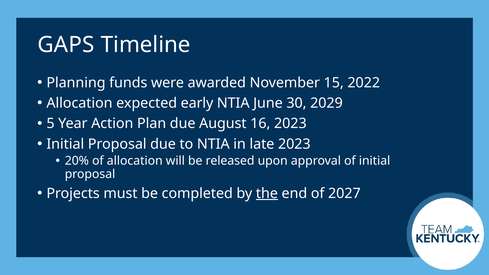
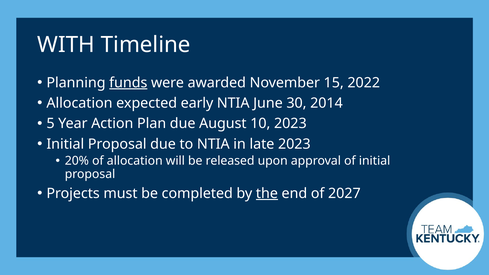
GAPS: GAPS -> WITH (66, 45)
funds underline: none -> present (128, 83)
2029: 2029 -> 2014 (326, 103)
16: 16 -> 10 (260, 124)
